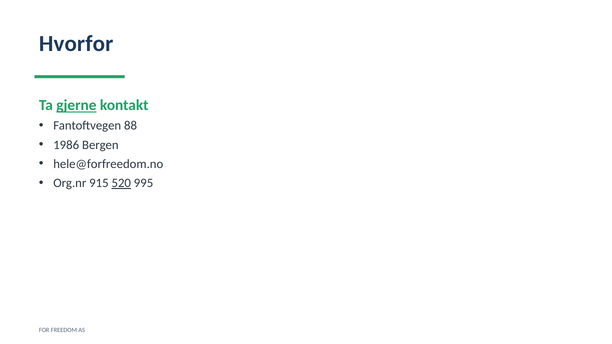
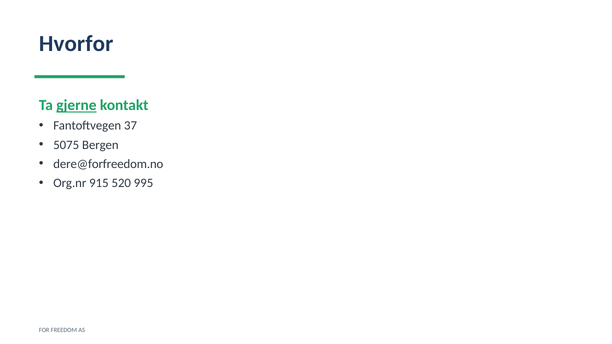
88: 88 -> 37 (131, 126)
1986: 1986 -> 5075 (66, 145)
hele@forfreedom.no: hele@forfreedom.no -> dere@forfreedom.no (108, 164)
520 underline: present -> none (121, 183)
